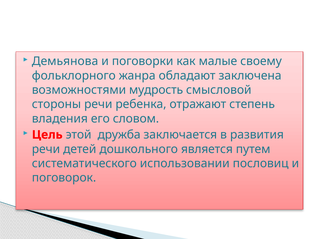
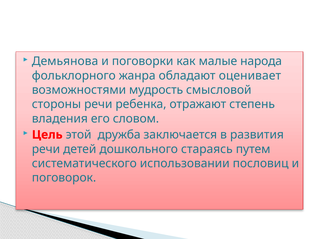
своему: своему -> народа (261, 61)
заключена: заключена -> оценивает (250, 76)
является: является -> стараясь (207, 149)
